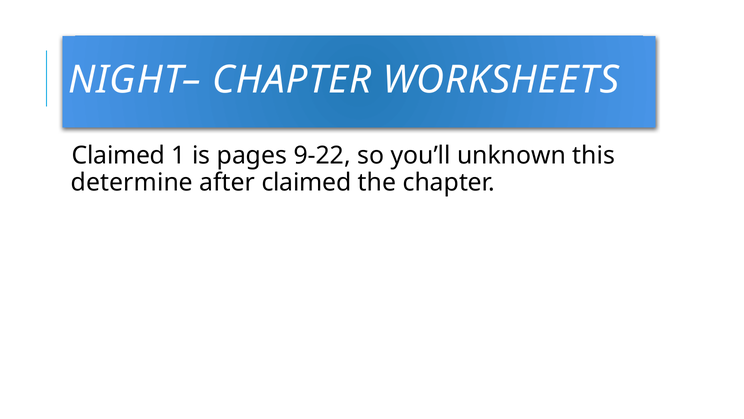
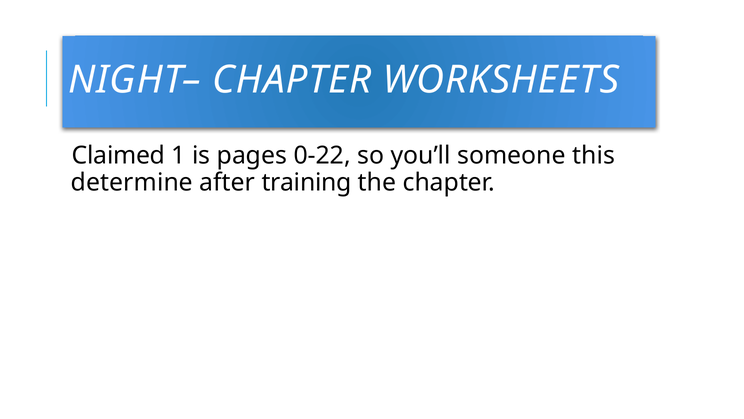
9-22: 9-22 -> 0-22 (322, 156)
unknown: unknown -> someone (511, 156)
after claimed: claimed -> training (307, 182)
